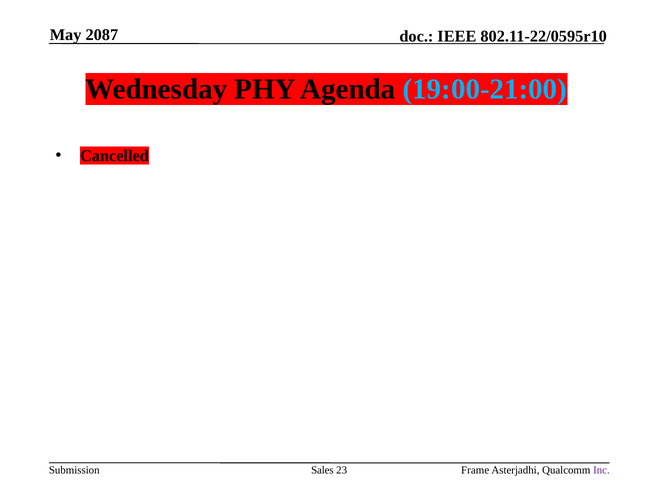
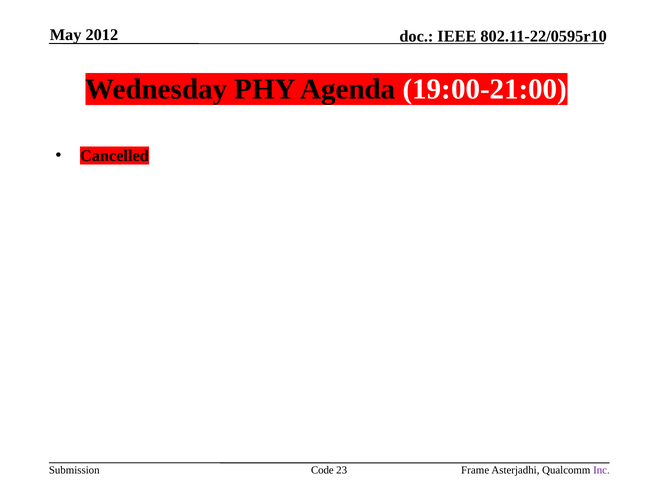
2087: 2087 -> 2012 (102, 35)
19:00-21:00 colour: light blue -> white (485, 89)
Sales: Sales -> Code (322, 470)
